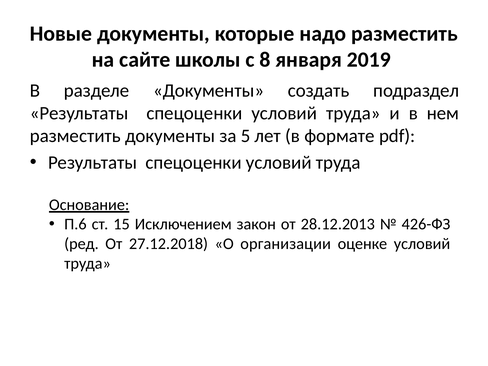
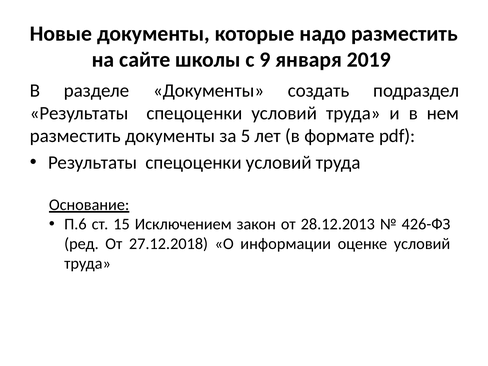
8: 8 -> 9 (265, 60)
организации: организации -> информации (286, 244)
